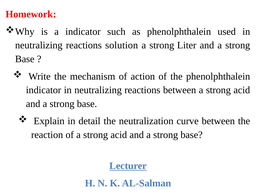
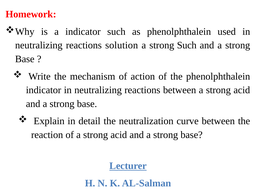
strong Liter: Liter -> Such (187, 45)
